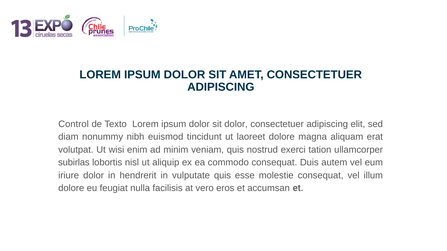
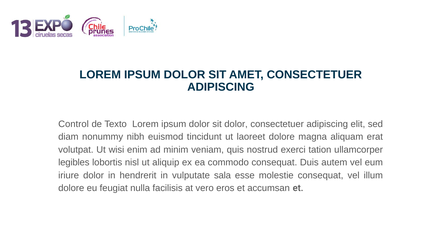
subirlas: subirlas -> legibles (74, 163)
vulputate quis: quis -> sala (222, 176)
